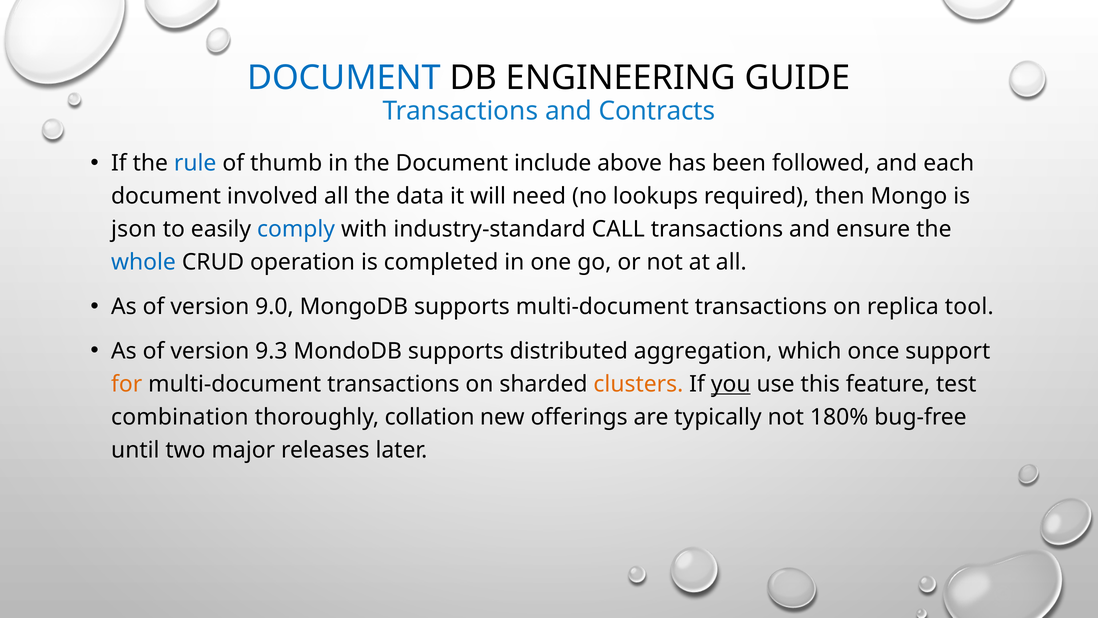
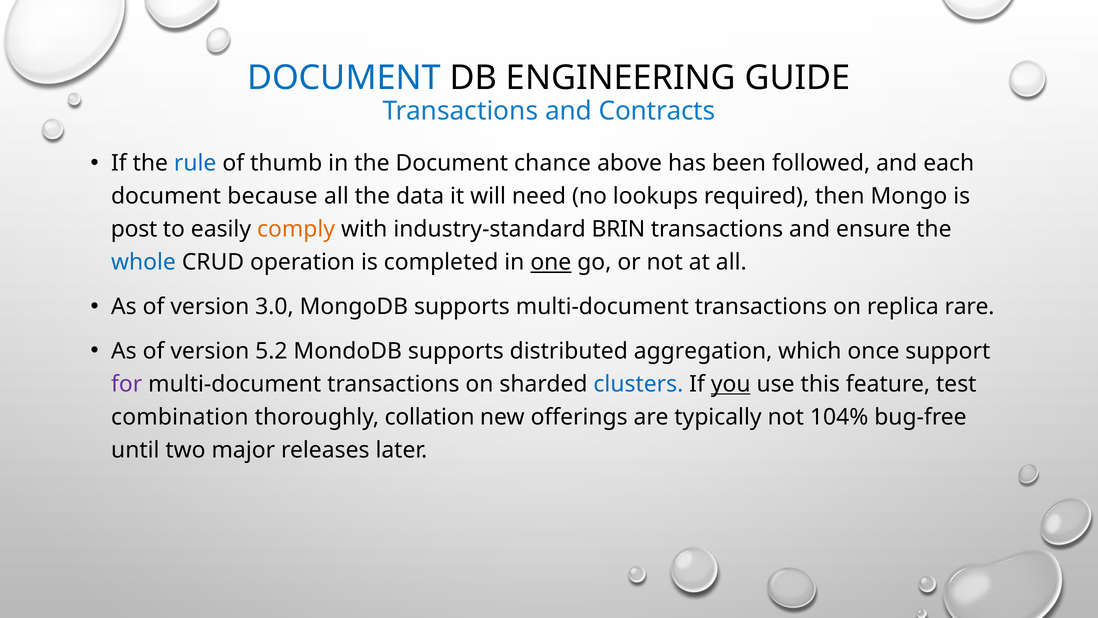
include: include -> chance (553, 163)
involved: involved -> because (272, 196)
json: json -> post (134, 229)
comply colour: blue -> orange (296, 229)
CALL: CALL -> BRIN (618, 229)
one underline: none -> present (551, 262)
9.0: 9.0 -> 3.0 (274, 307)
tool: tool -> rare (969, 307)
9.3: 9.3 -> 5.2 (271, 351)
for colour: orange -> purple (127, 384)
clusters colour: orange -> blue (638, 384)
180%: 180% -> 104% (839, 417)
